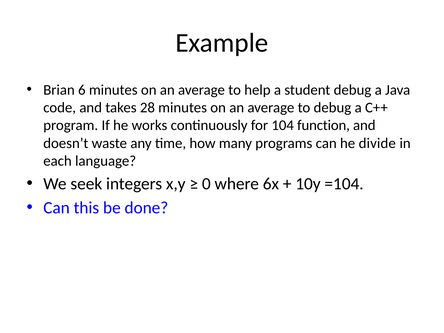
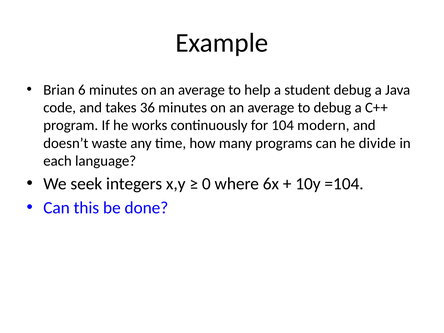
28: 28 -> 36 (147, 108)
function: function -> modern (323, 125)
